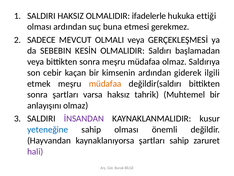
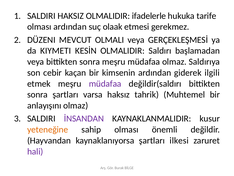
ettiği: ettiği -> tarife (206, 16)
buna: buna -> olaak (113, 27)
SADECE: SADECE -> DÜZENI (41, 40)
SEBEBIN: SEBEBIN -> KIYMETI (56, 51)
müdafaa colour: orange -> purple (105, 83)
yeteneğine colour: blue -> orange (48, 129)
şartları sahip: sahip -> ilkesi (179, 140)
